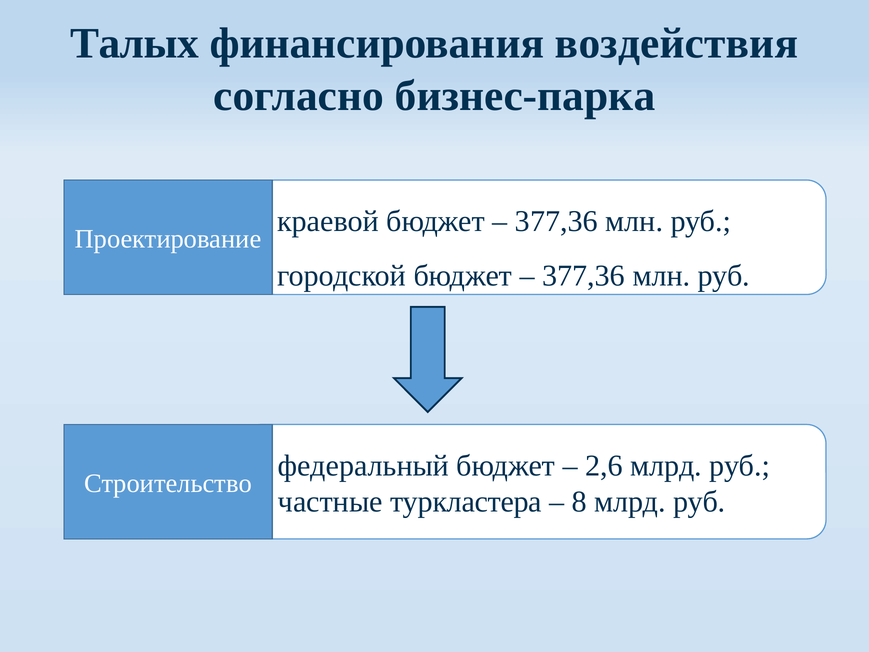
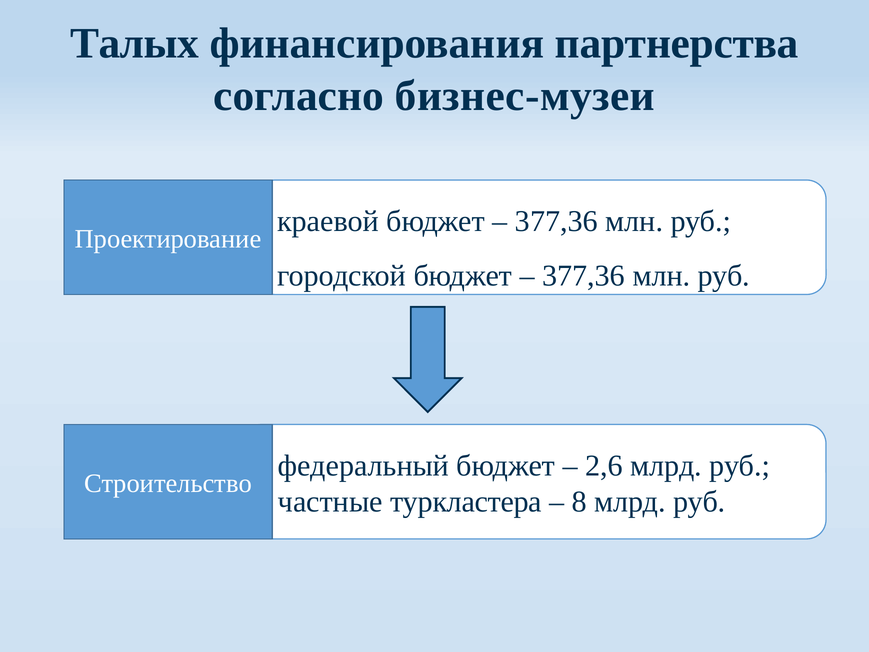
воздействия: воздействия -> партнерства (677, 44)
бизнес-парка: бизнес-парка -> бизнес-музеи (525, 96)
